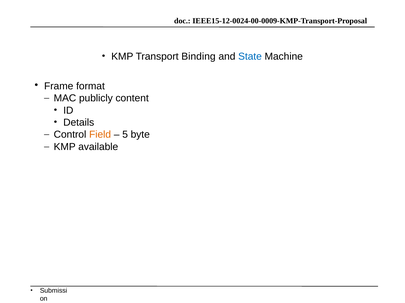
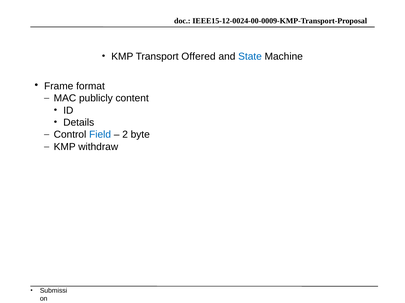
Binding: Binding -> Offered (199, 57)
Field colour: orange -> blue (100, 135)
5: 5 -> 2 (125, 135)
available: available -> withdraw (98, 147)
